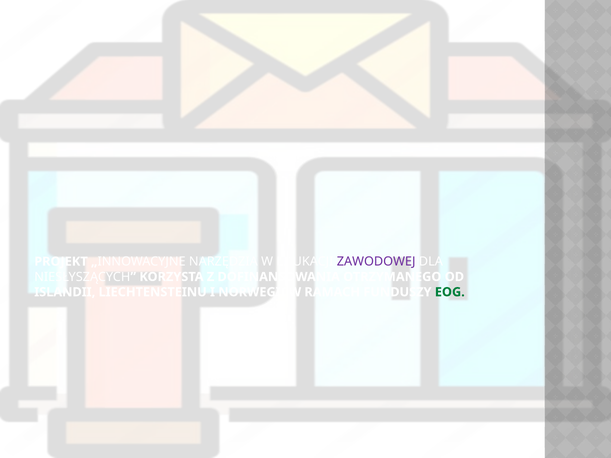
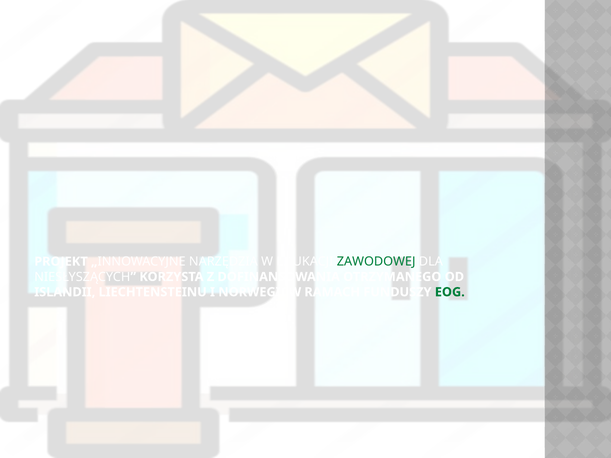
ZAWODOWEJ colour: purple -> green (376, 262)
